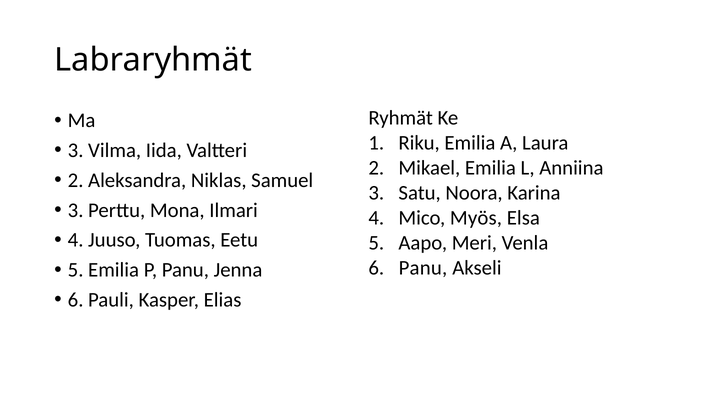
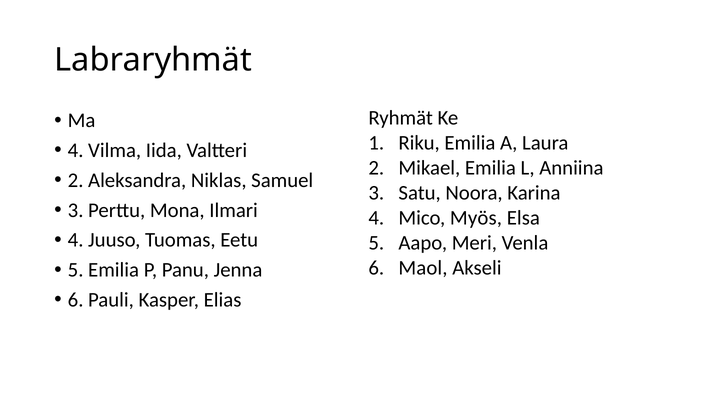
3: 3 -> 4 (76, 150)
6 Panu: Panu -> Maol (423, 268)
